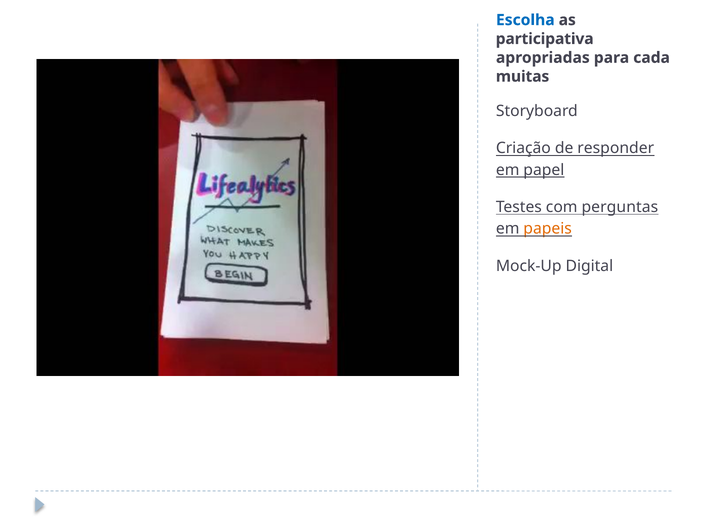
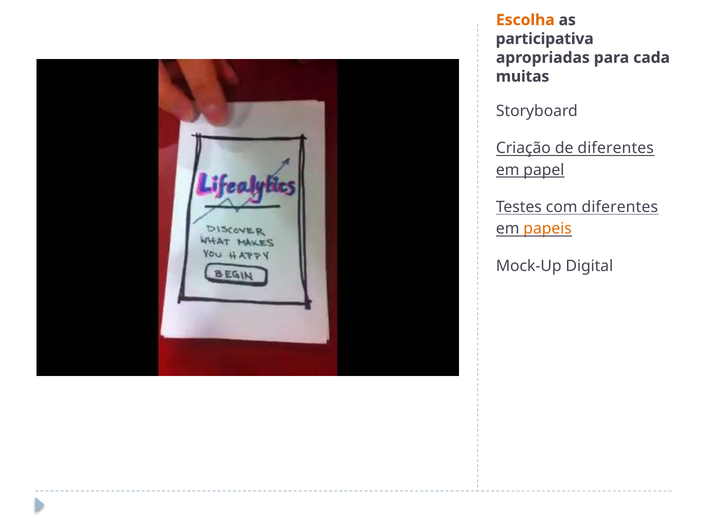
Escolha colour: blue -> orange (525, 20)
de responder: responder -> diferentes (616, 148)
com perguntas: perguntas -> diferentes (620, 207)
